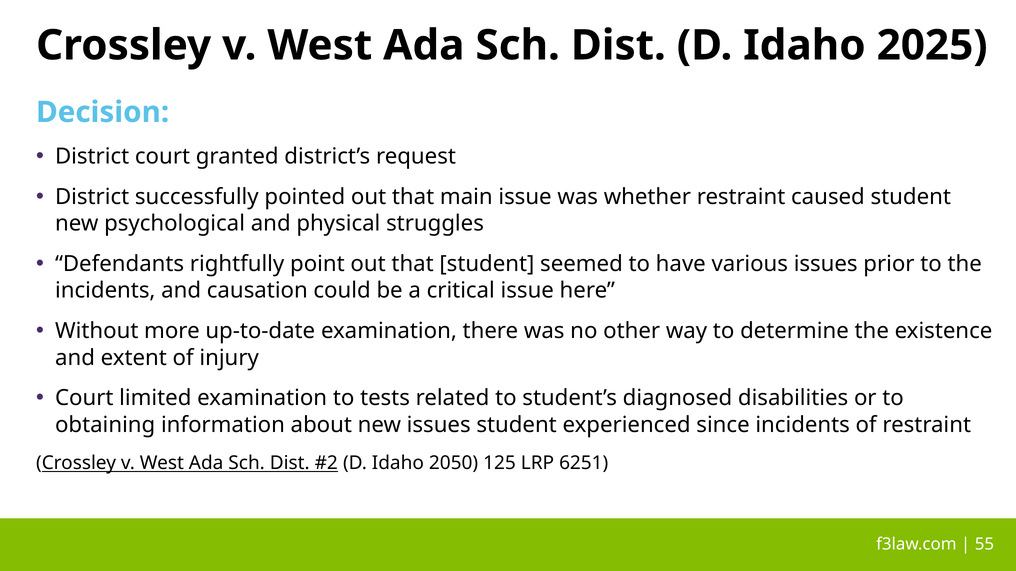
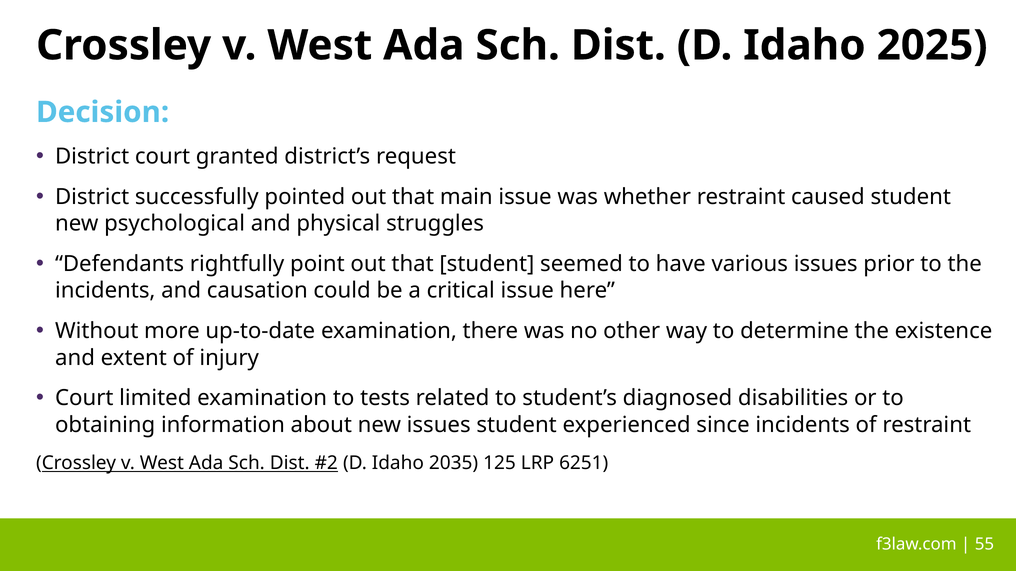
2050: 2050 -> 2035 (454, 463)
